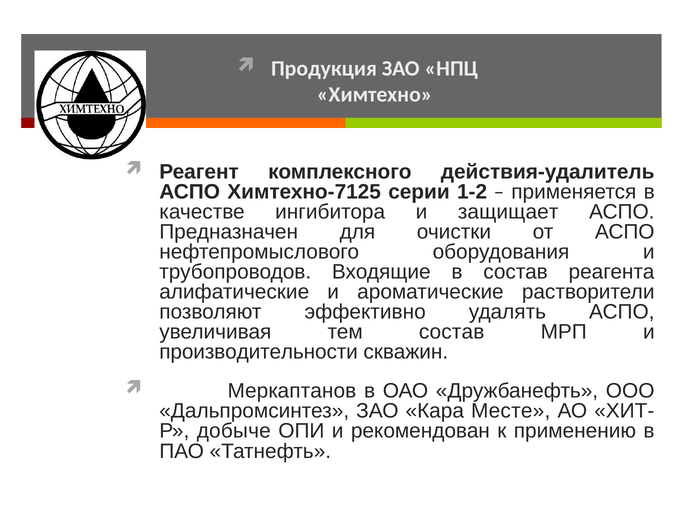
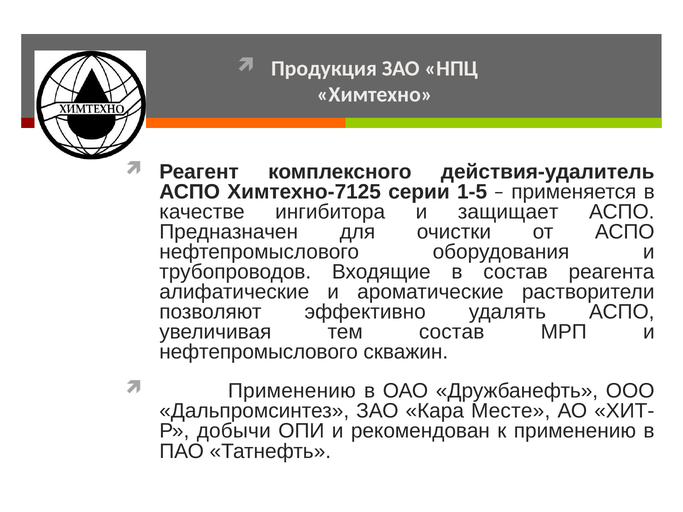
1-2: 1-2 -> 1-5 (472, 192)
производительности: производительности -> нефтепромыслового (259, 352)
Меркаптанов: Меркаптанов -> Применению (292, 391)
добыче: добыче -> добычи (234, 431)
